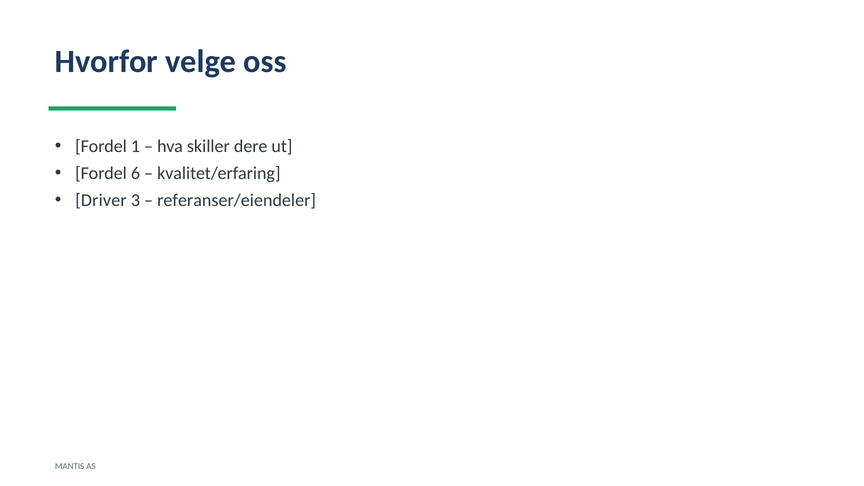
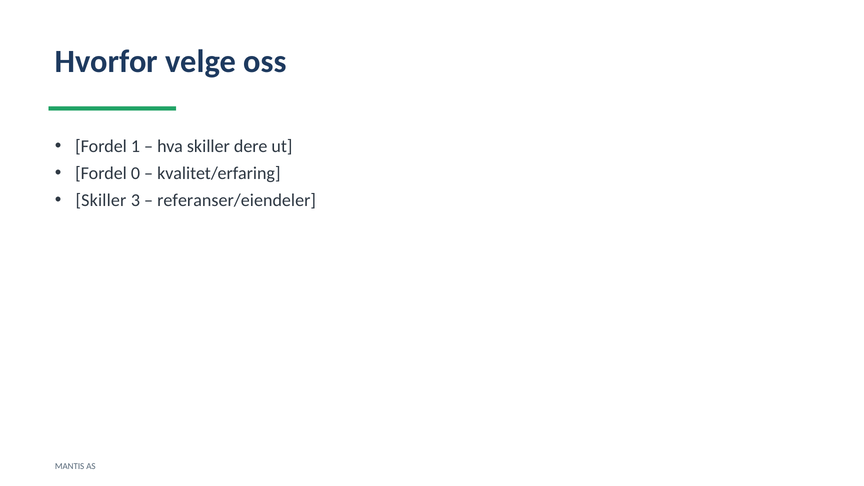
6: 6 -> 0 (135, 173)
Driver: Driver -> Skiller (101, 200)
